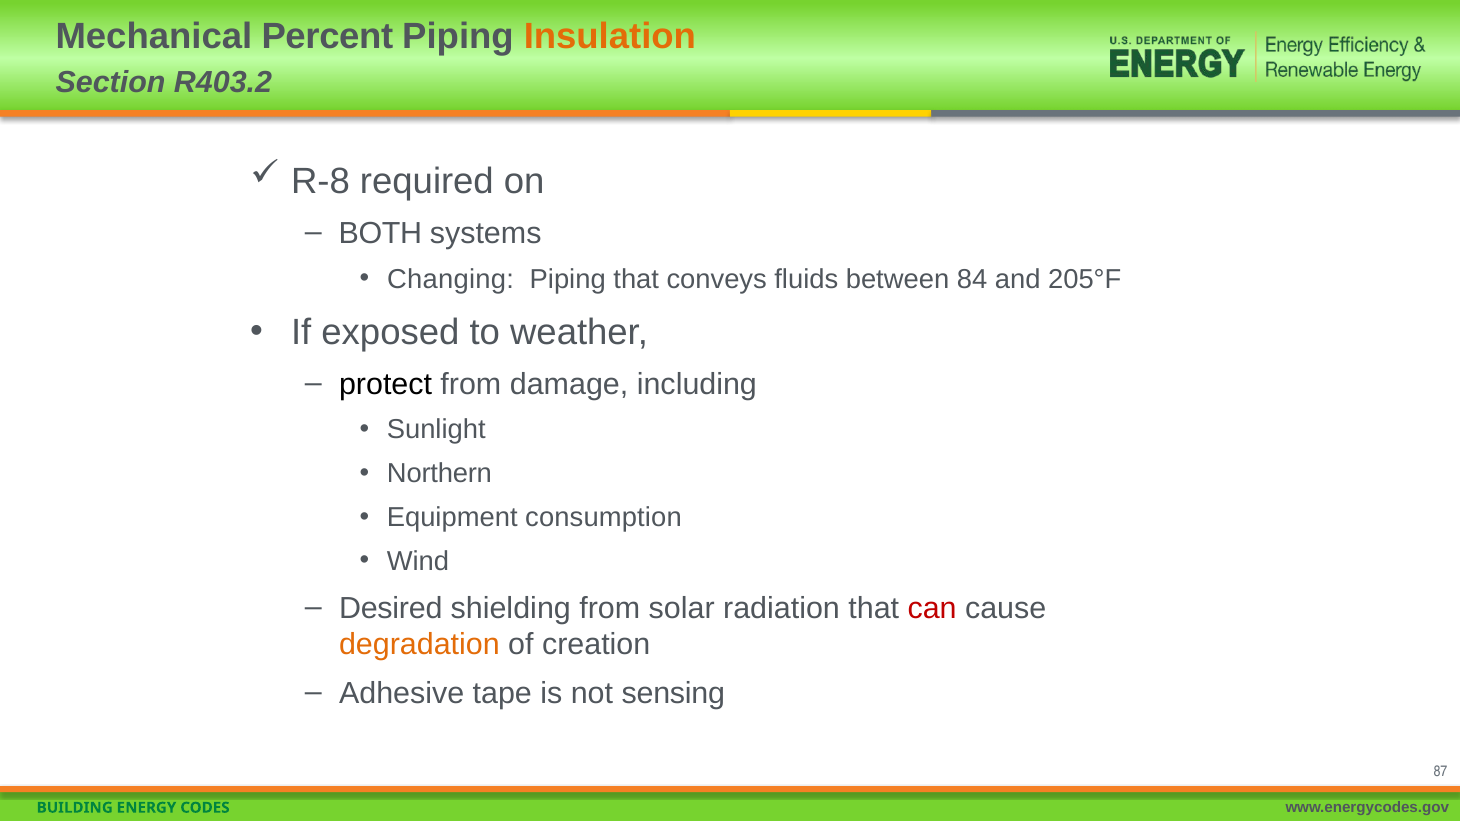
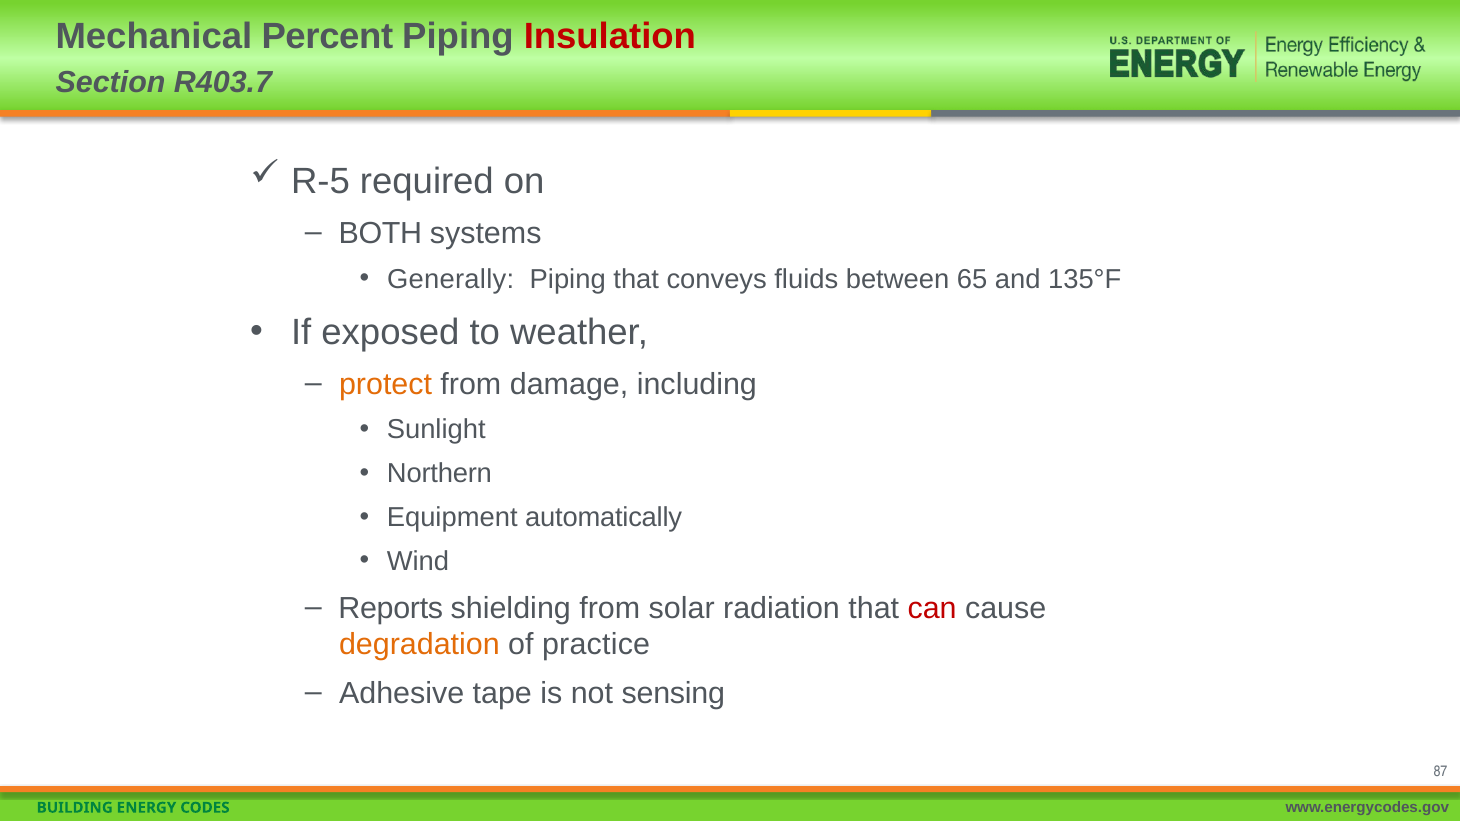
Insulation colour: orange -> red (610, 36)
R403.2: R403.2 -> R403.7 (223, 82)
R-8: R-8 -> R-5 (321, 182)
Changing: Changing -> Generally (451, 279)
84: 84 -> 65 (972, 279)
205°F: 205°F -> 135°F (1085, 279)
protect colour: black -> orange (386, 385)
consumption: consumption -> automatically (604, 518)
Desired: Desired -> Reports (391, 609)
creation: creation -> practice (596, 645)
